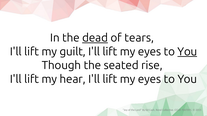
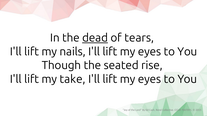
guilt: guilt -> nails (73, 52)
You underline: present -> none (187, 52)
hear: hear -> take (73, 79)
